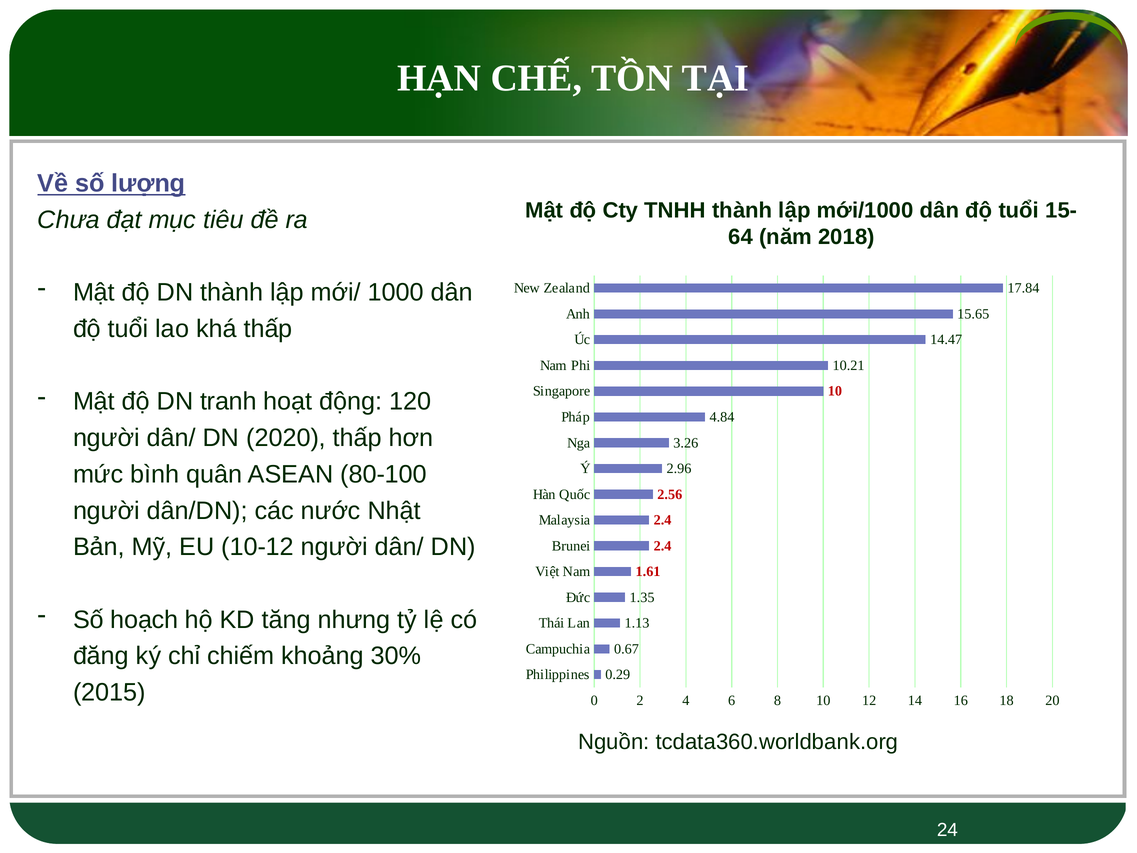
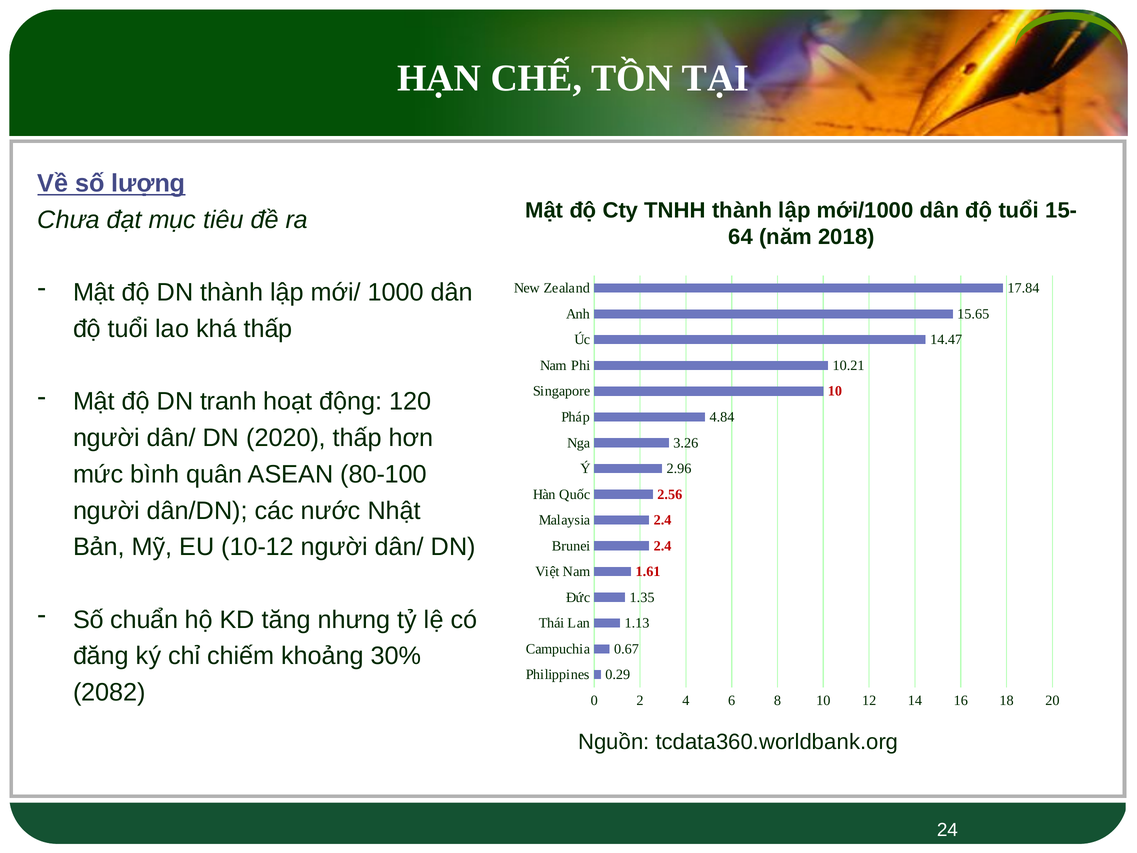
hoạch: hoạch -> chuẩn (144, 620)
2015: 2015 -> 2082 (109, 692)
